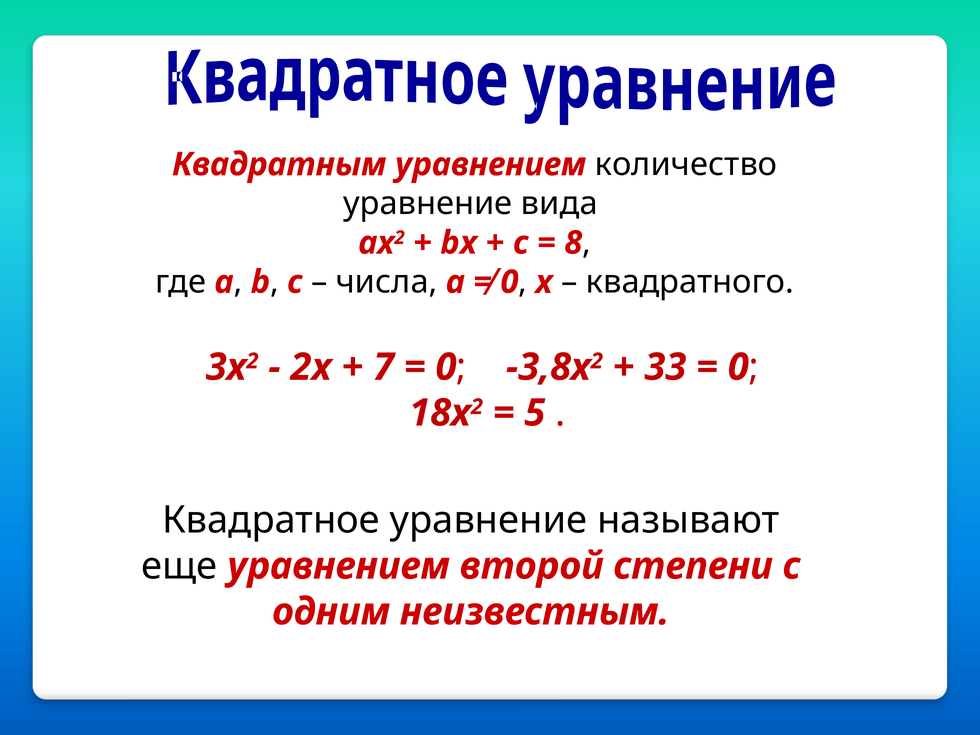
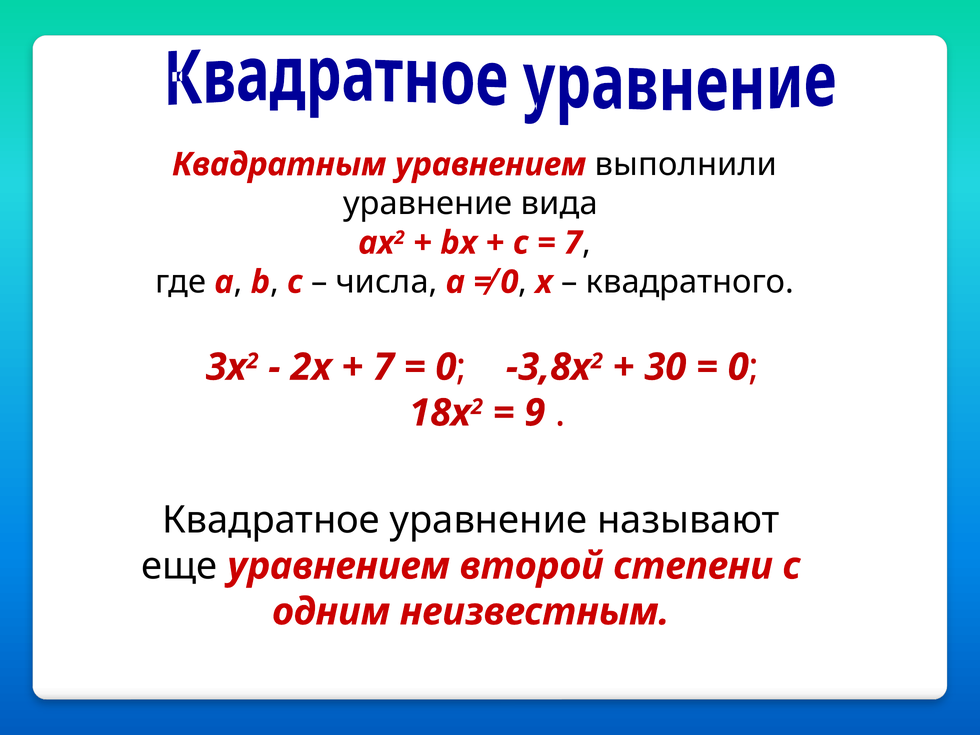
количество: количество -> выполнили (686, 164)
8: 8 -> 7 (573, 243)
33: 33 -> 30 (665, 367)
5: 5 -> 9 (535, 413)
